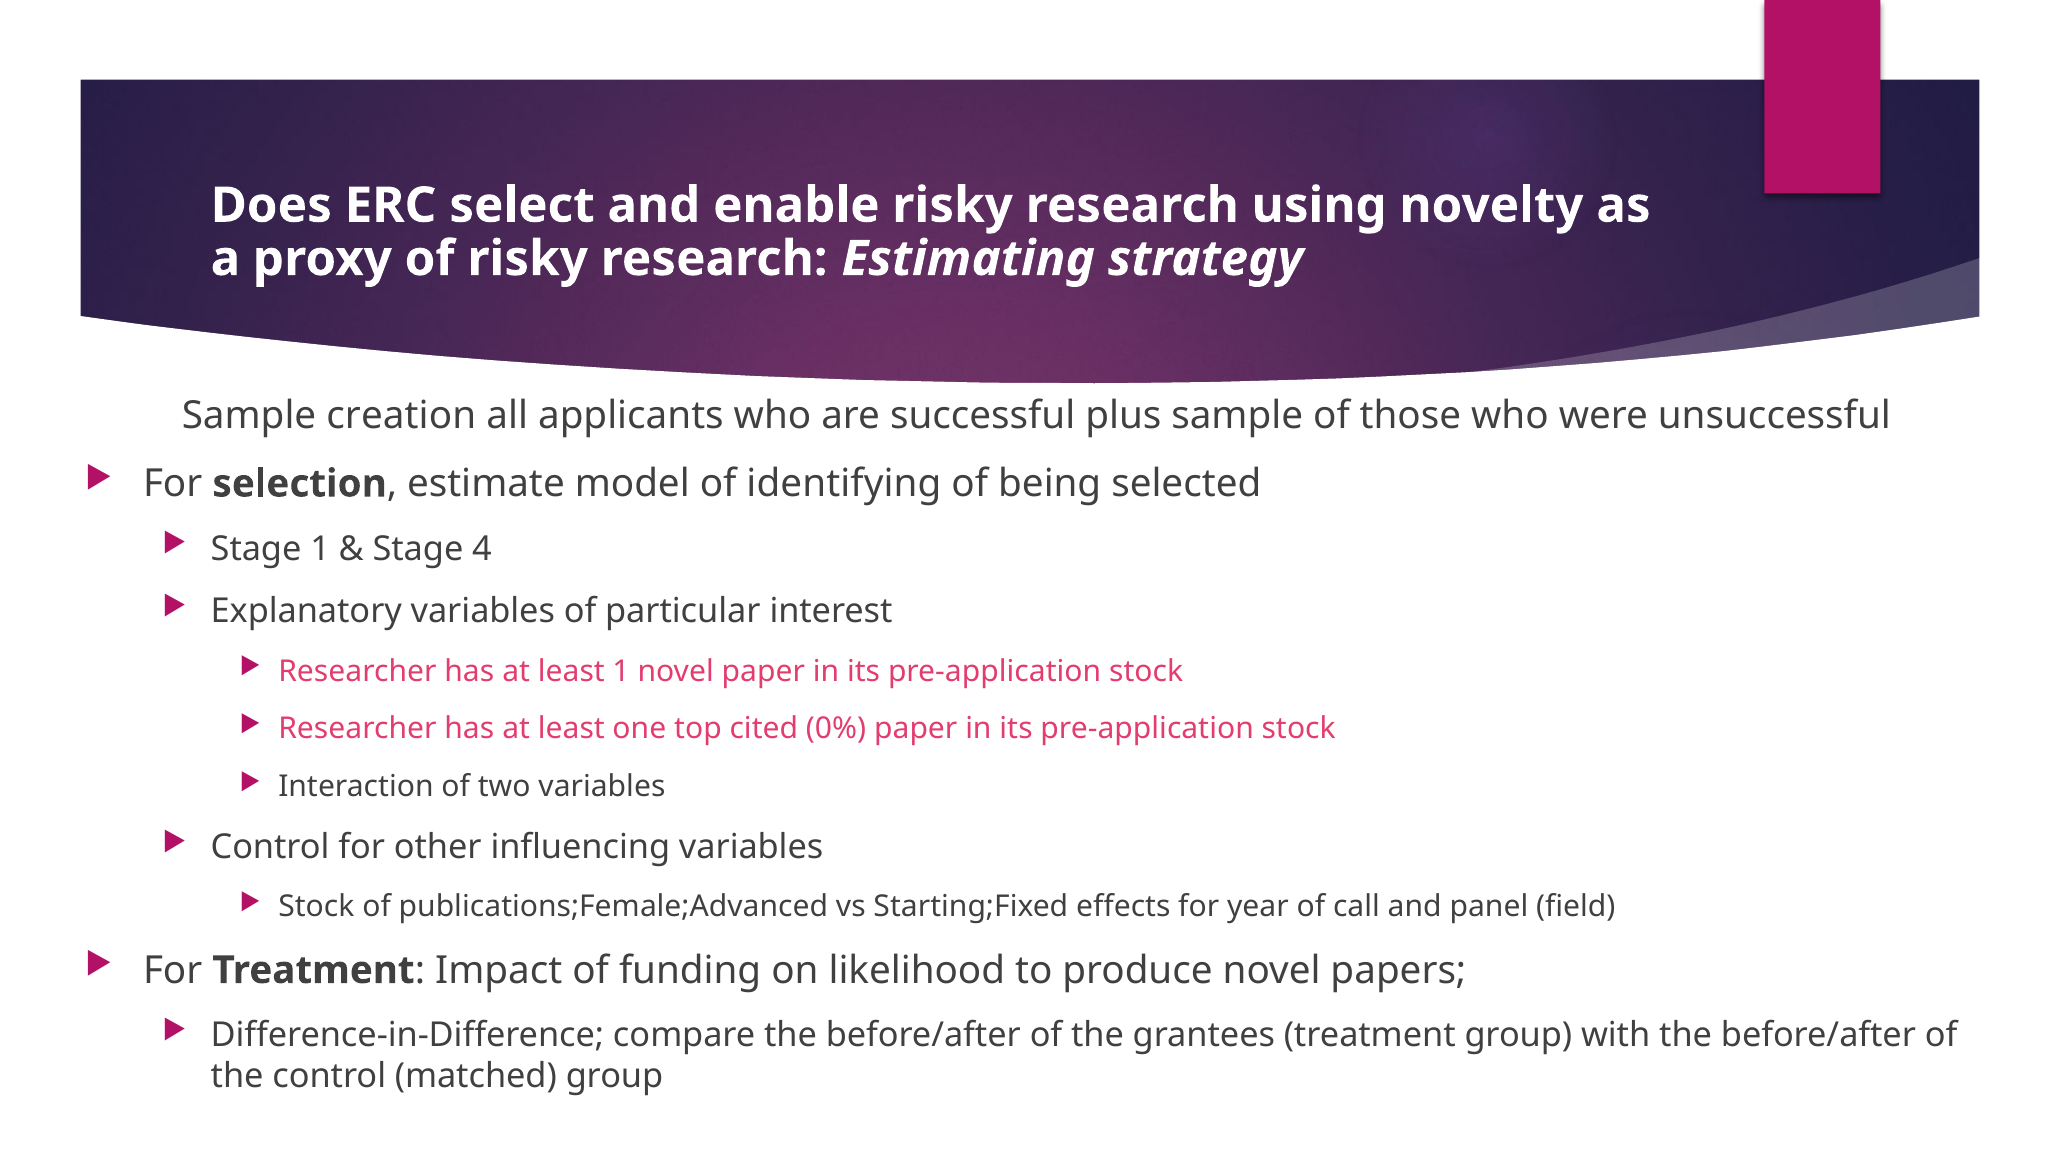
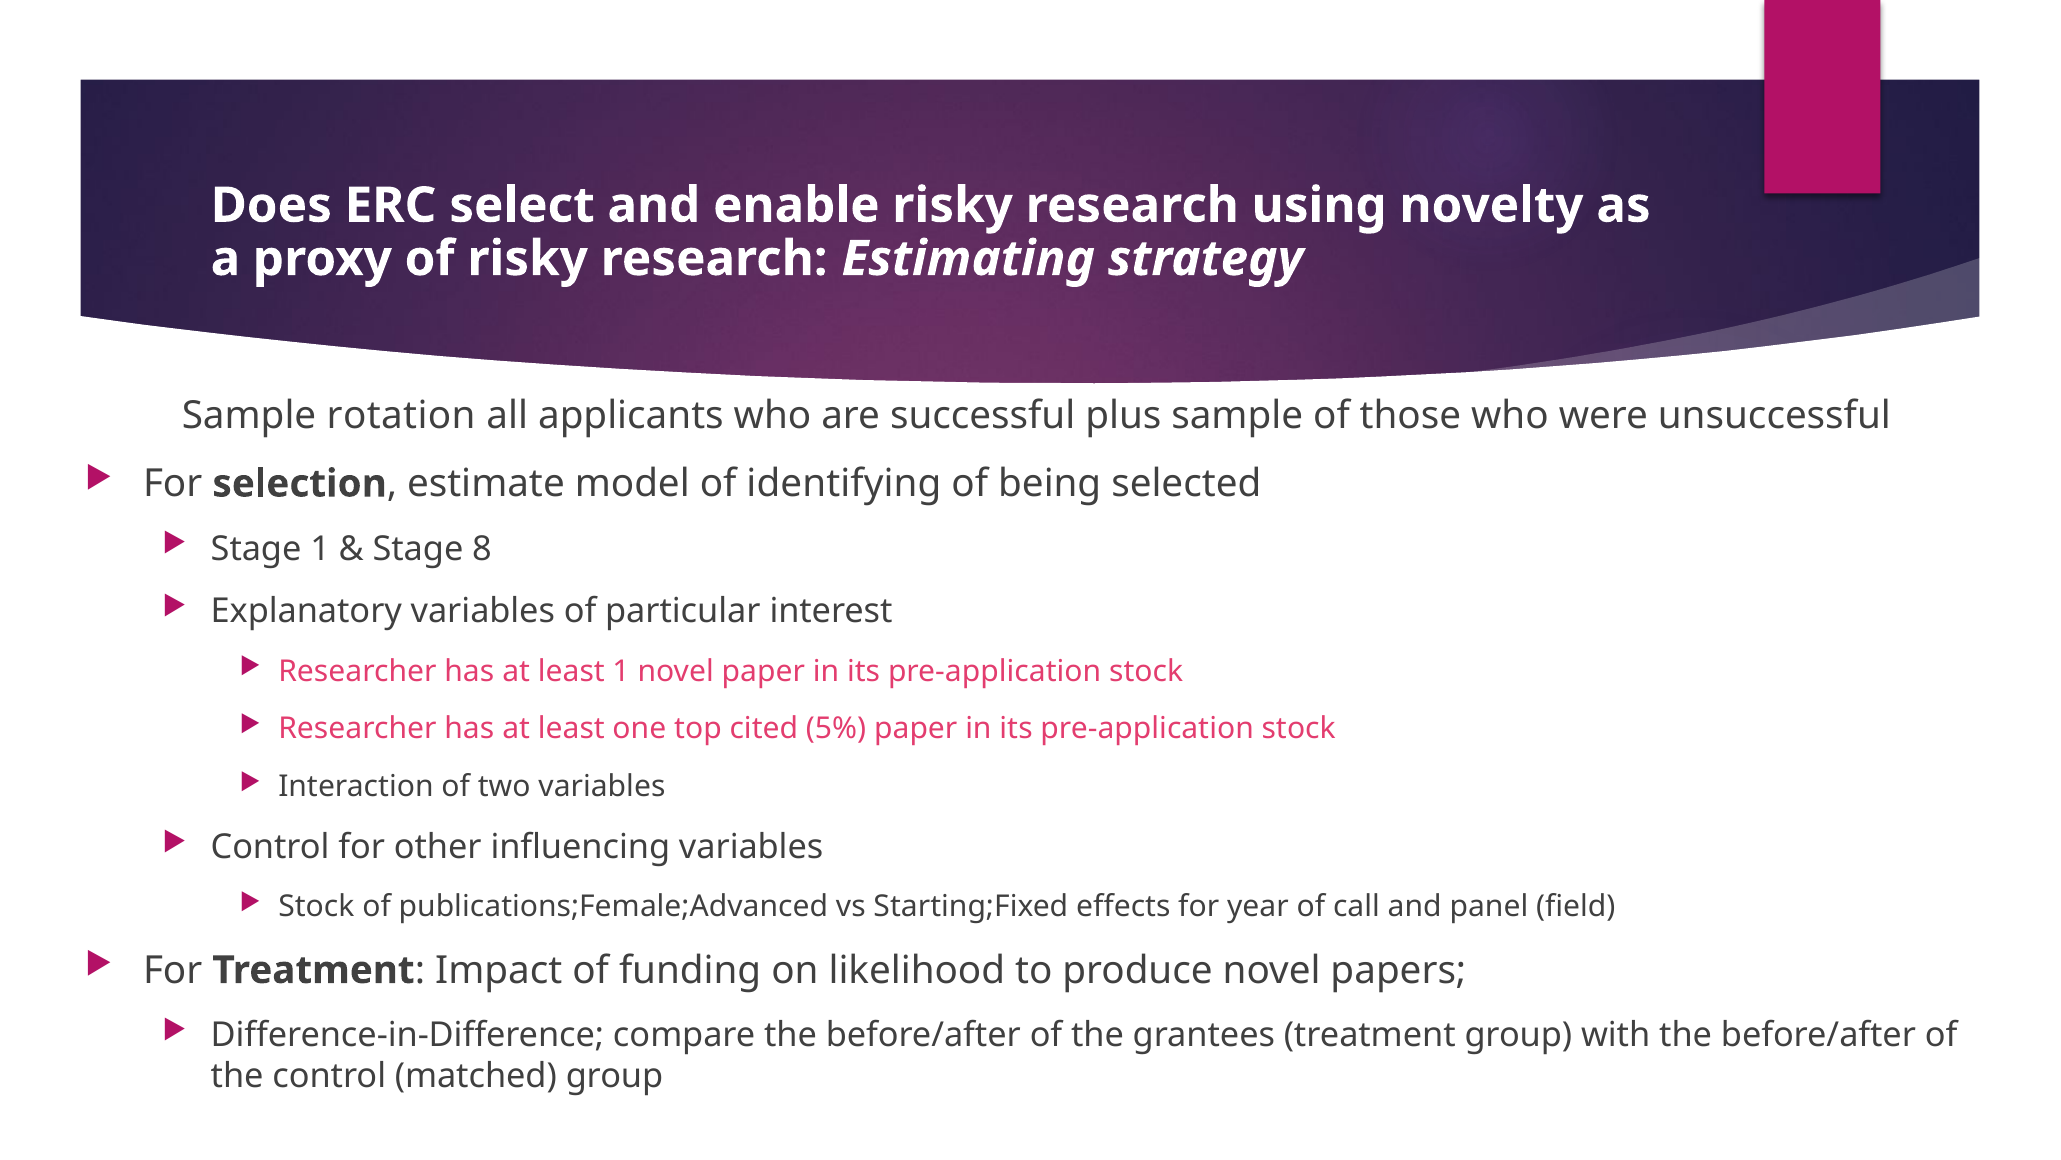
creation: creation -> rotation (401, 416)
4: 4 -> 8 (482, 548)
0%: 0% -> 5% (836, 729)
